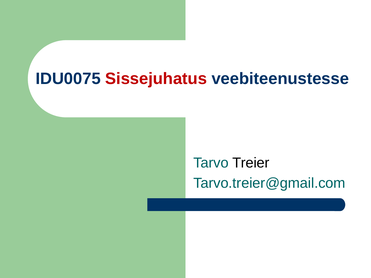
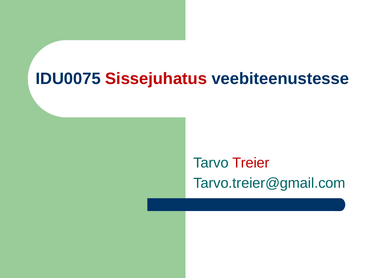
Treier colour: black -> red (251, 163)
